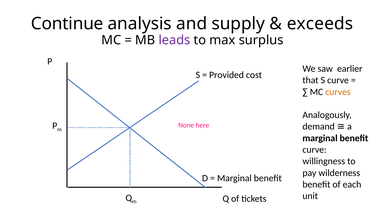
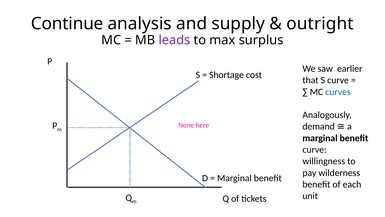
exceeds: exceeds -> outright (320, 24)
Provided: Provided -> Shortage (227, 75)
curves colour: orange -> blue (338, 92)
